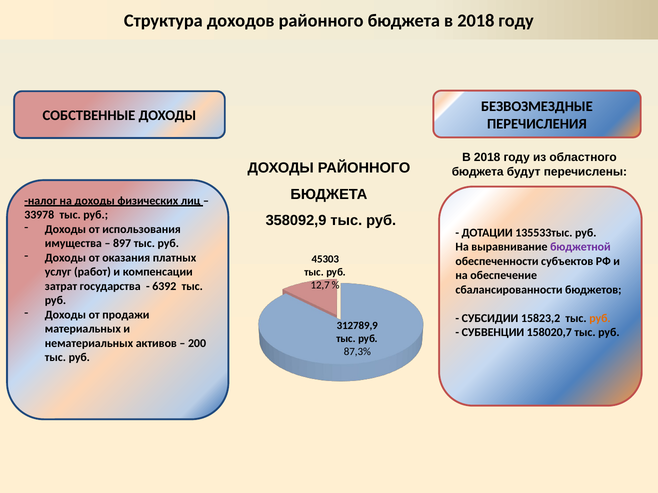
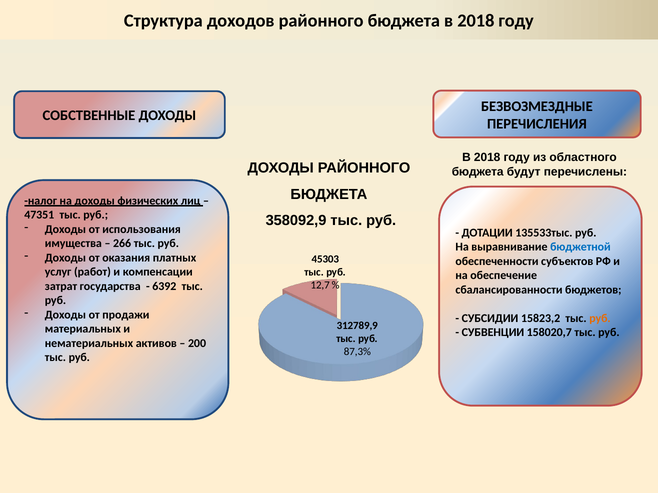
33978: 33978 -> 47351 (39, 215)
897: 897 -> 266 (122, 244)
бюджетной colour: purple -> blue (580, 247)
